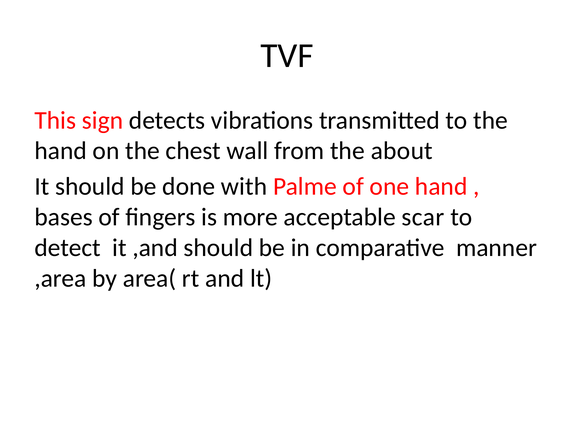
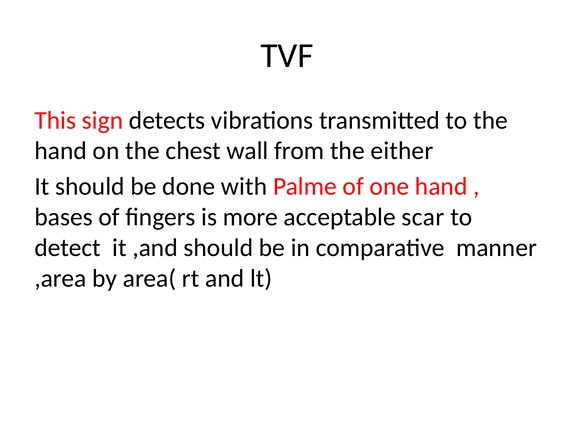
about: about -> either (402, 151)
